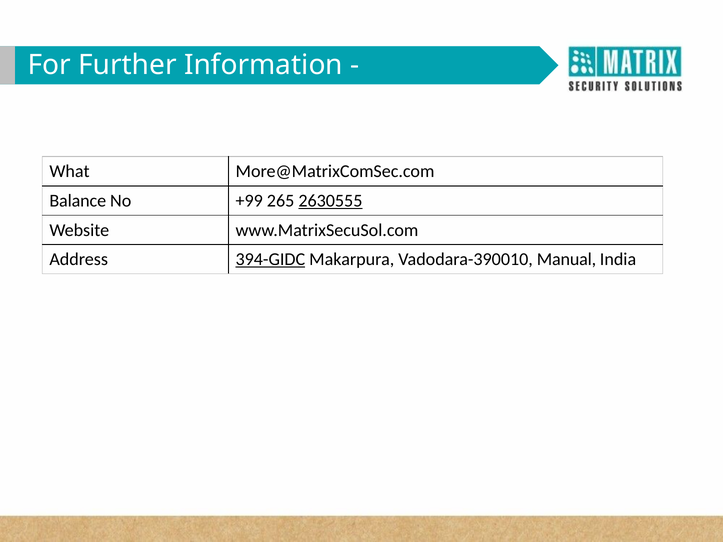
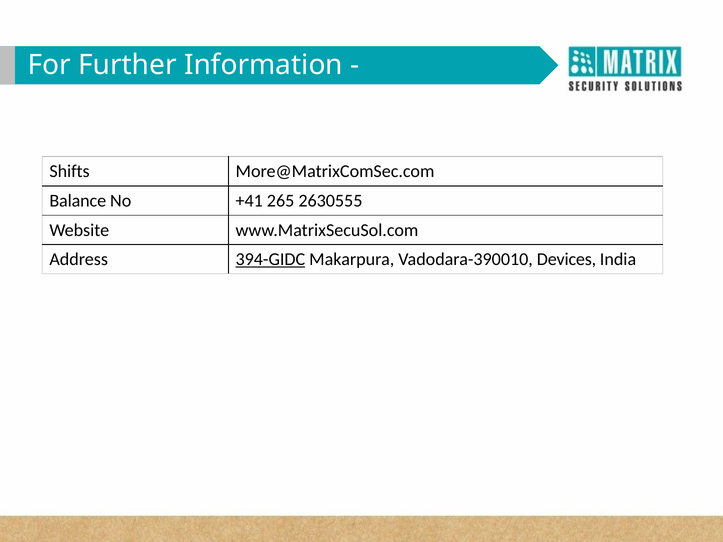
What: What -> Shifts (70, 172)
+99: +99 -> +41 (249, 201)
2630555 underline: present -> none (330, 201)
Manual: Manual -> Devices (566, 259)
